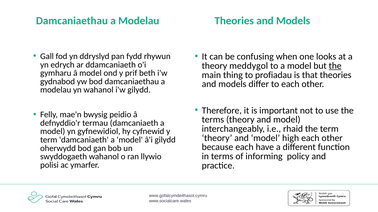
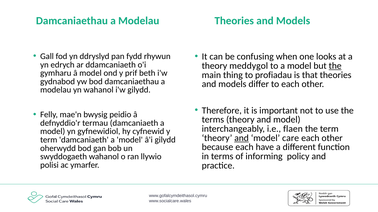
rhaid: rhaid -> flaen (293, 129)
and underline: none -> present (242, 138)
high: high -> care (291, 138)
